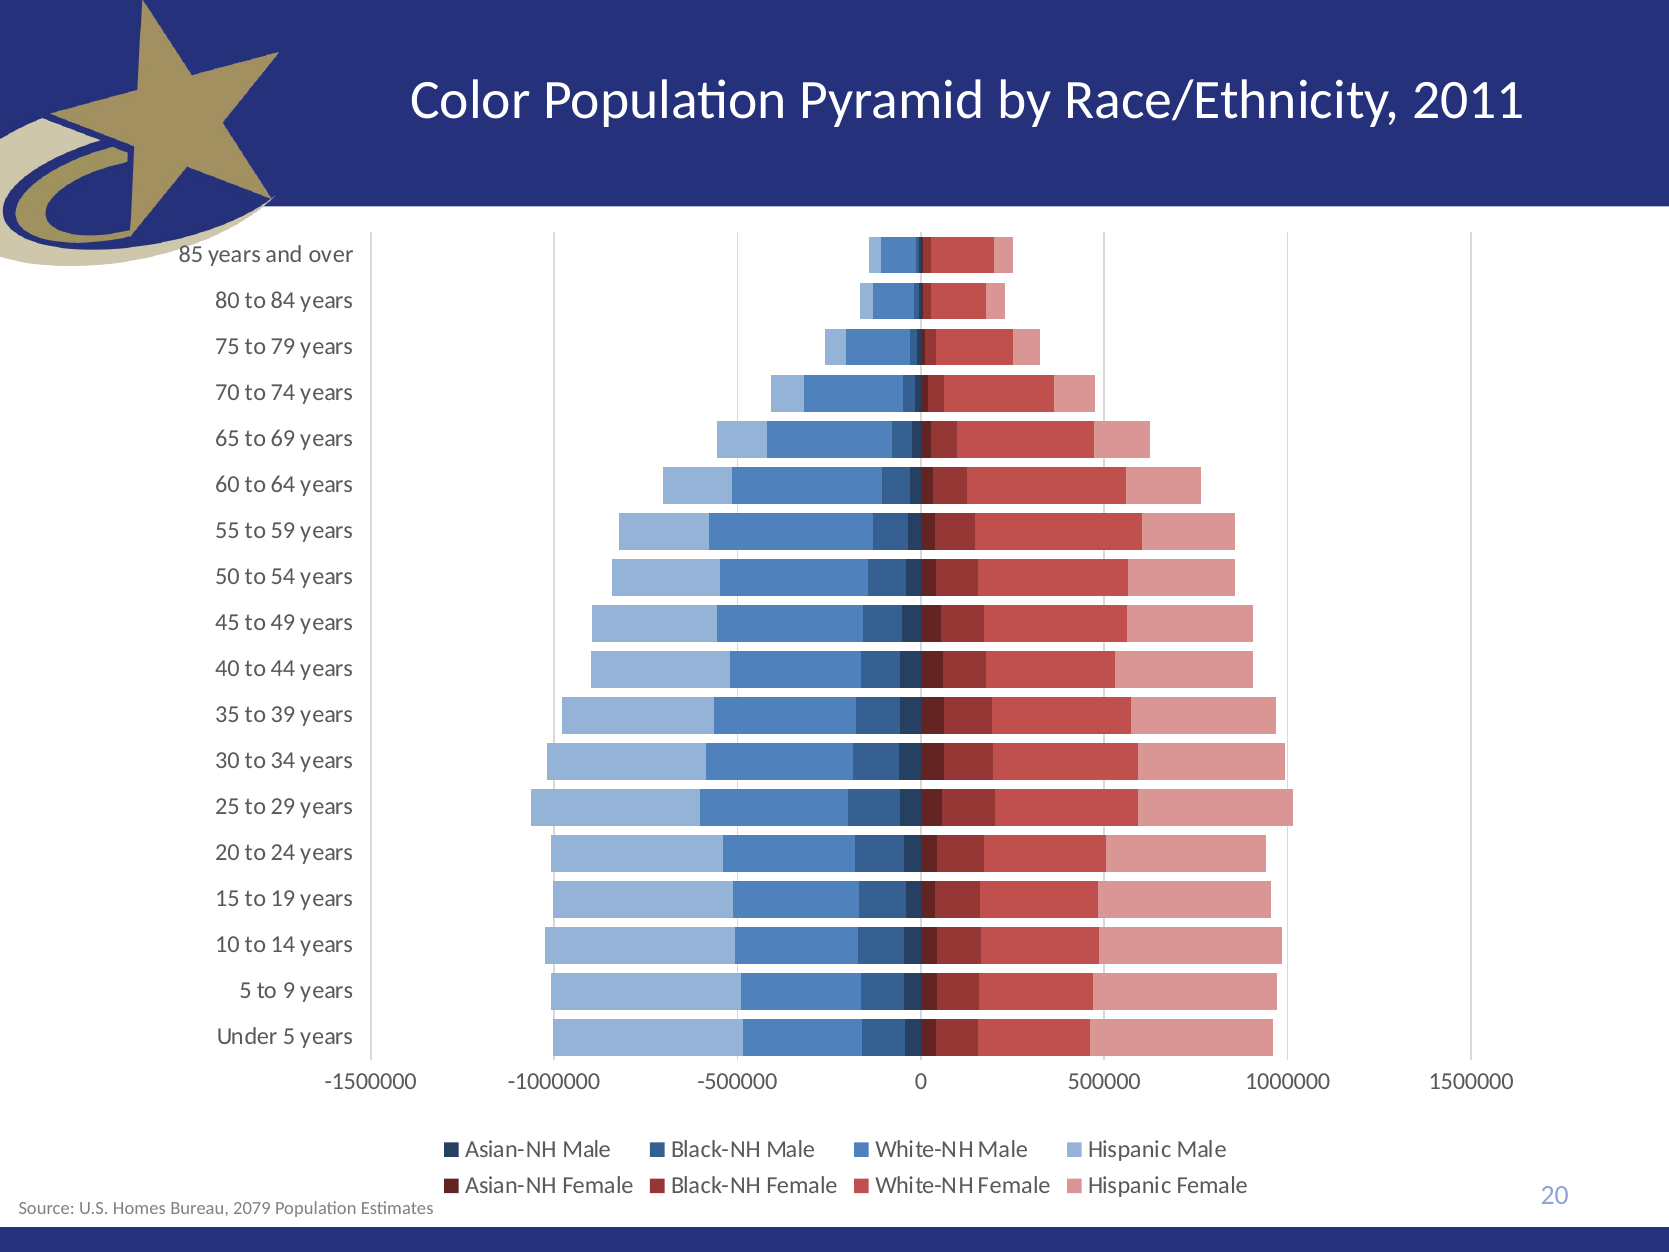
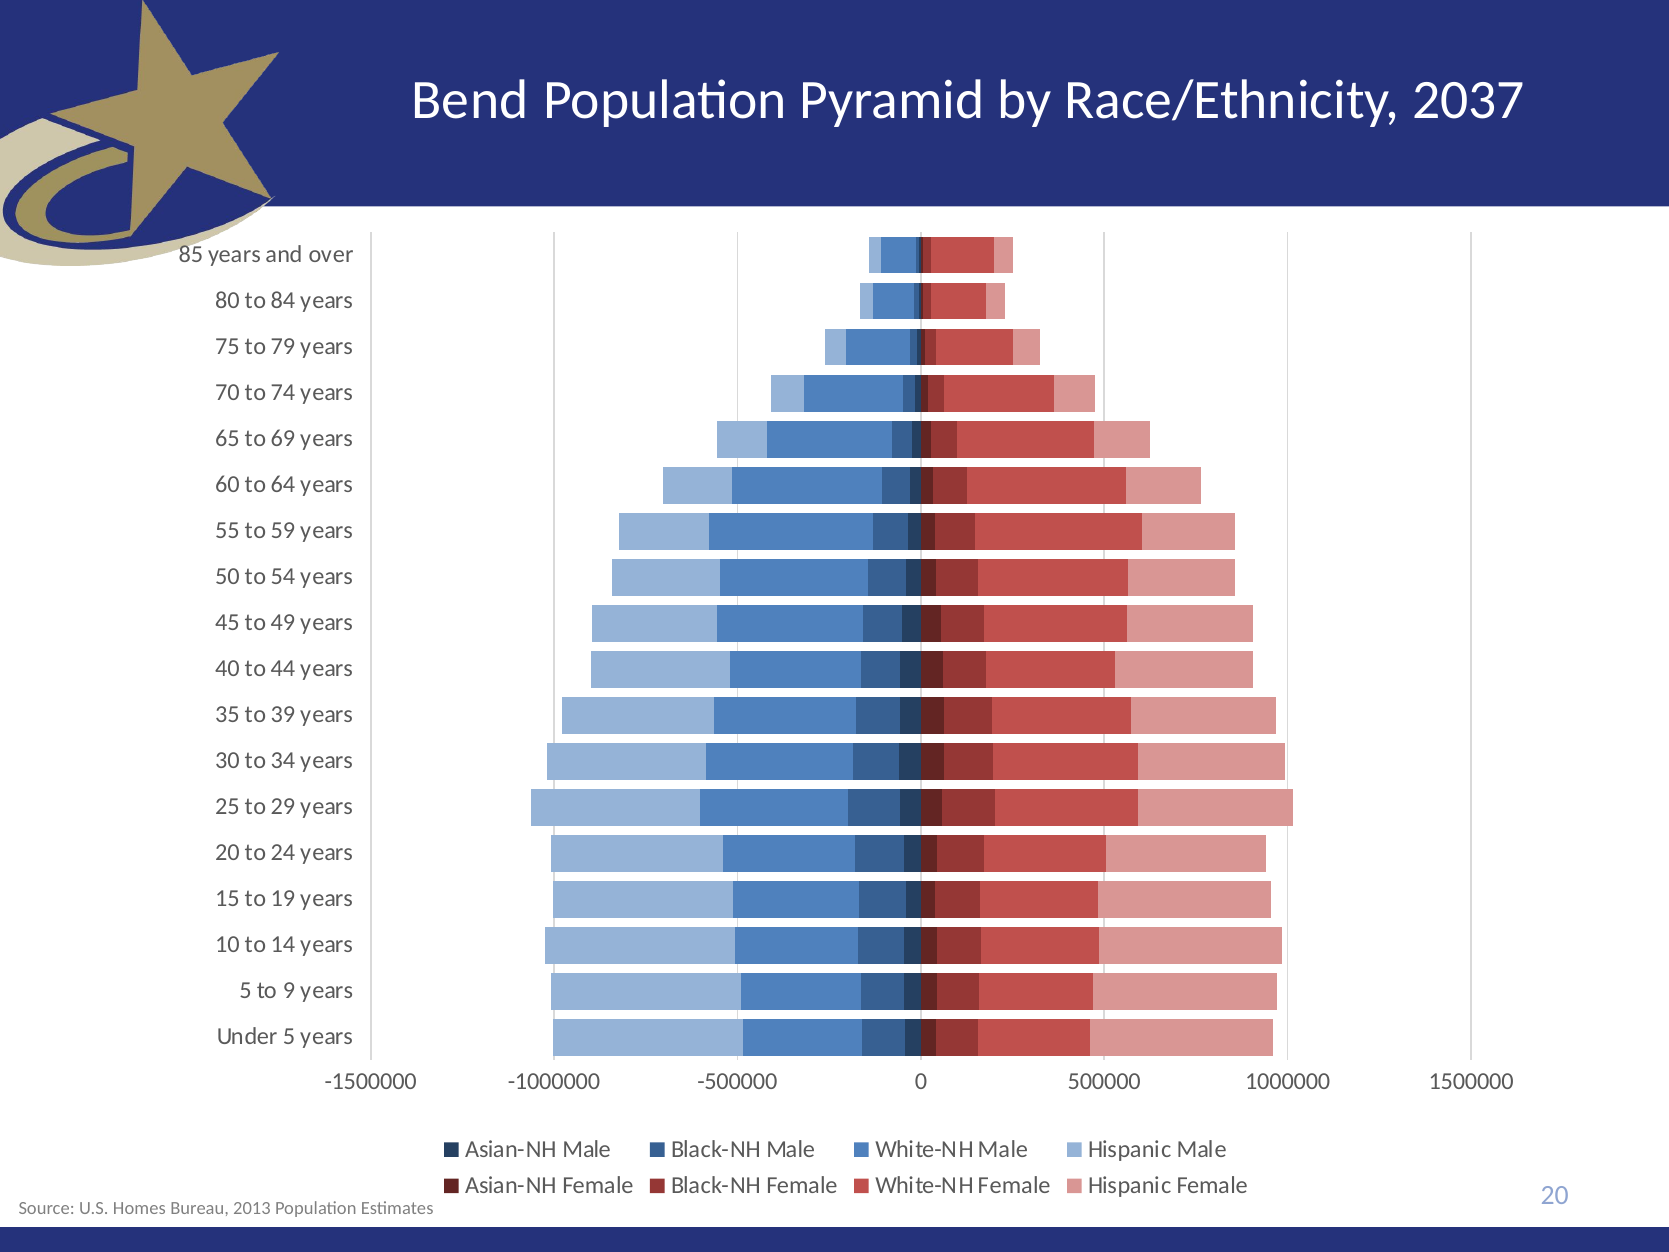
Color: Color -> Bend (470, 100)
2011: 2011 -> 2037 (1469, 100)
2079: 2079 -> 2013 (252, 1208)
